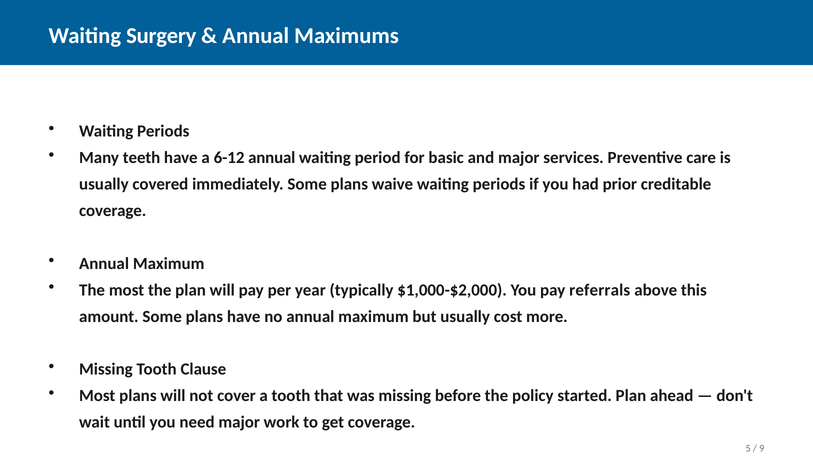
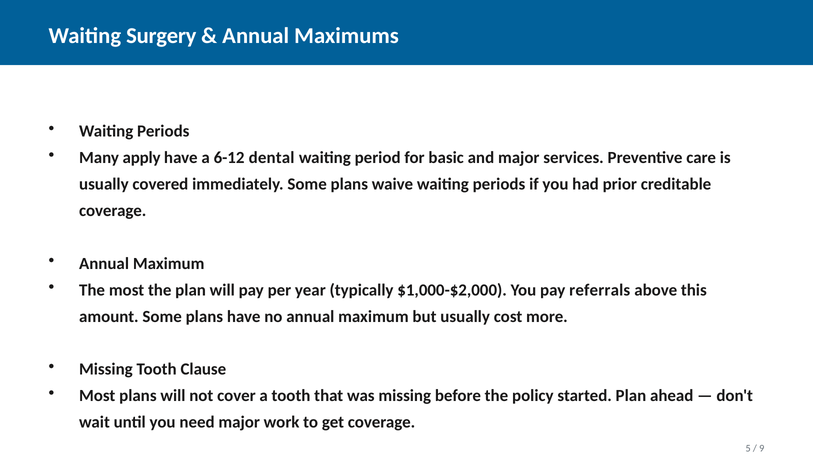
teeth: teeth -> apply (142, 158)
6-12 annual: annual -> dental (272, 158)
